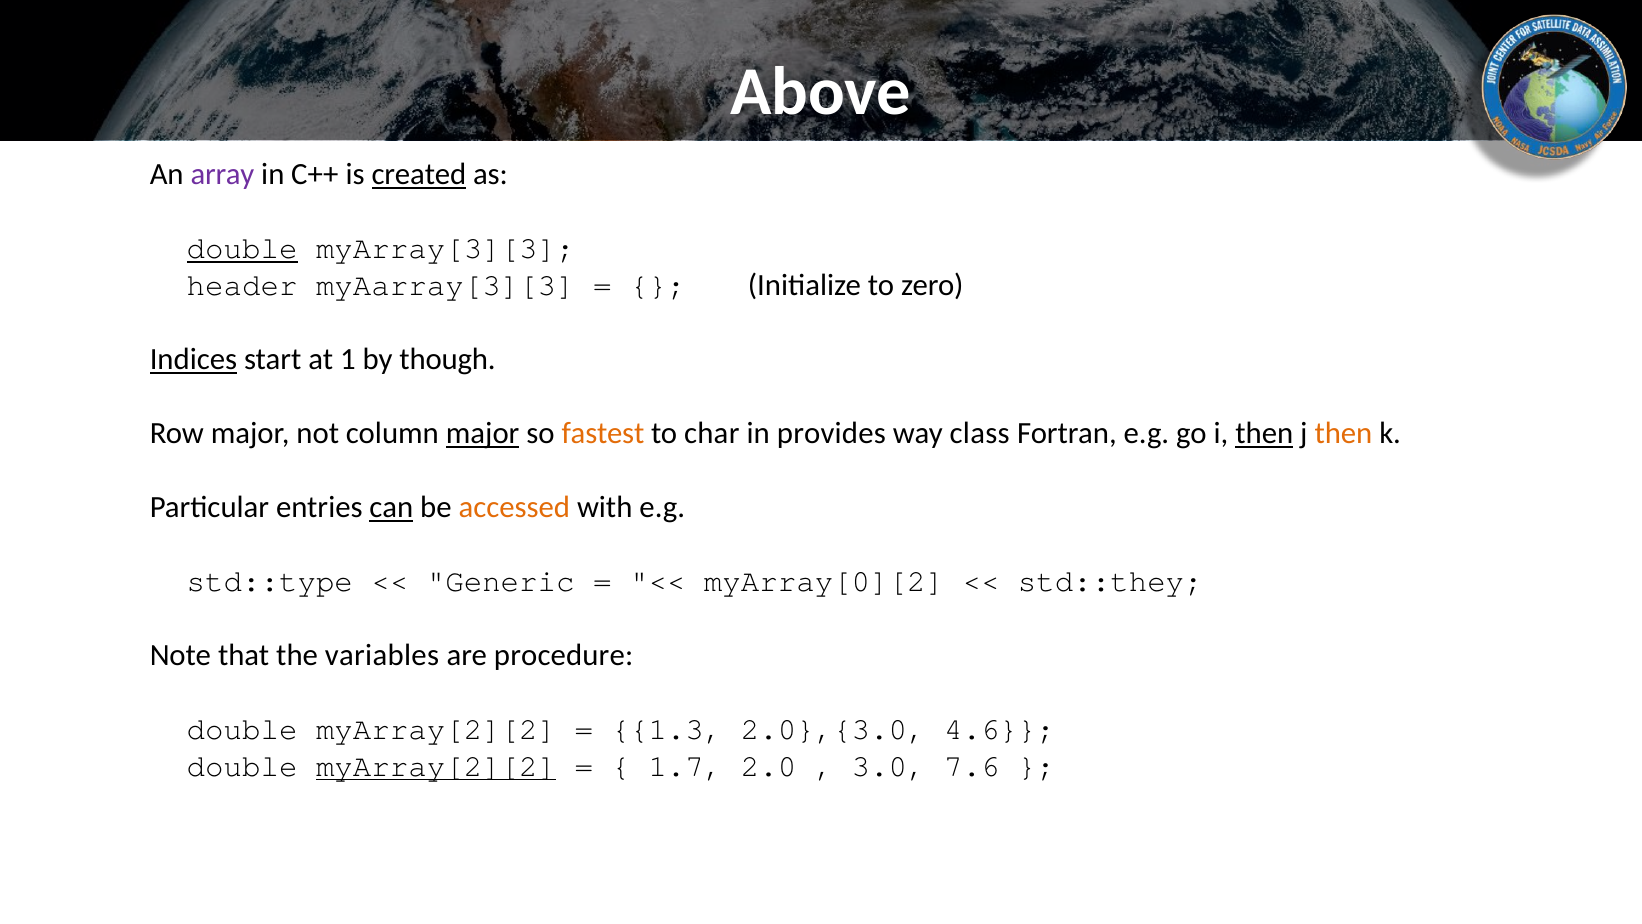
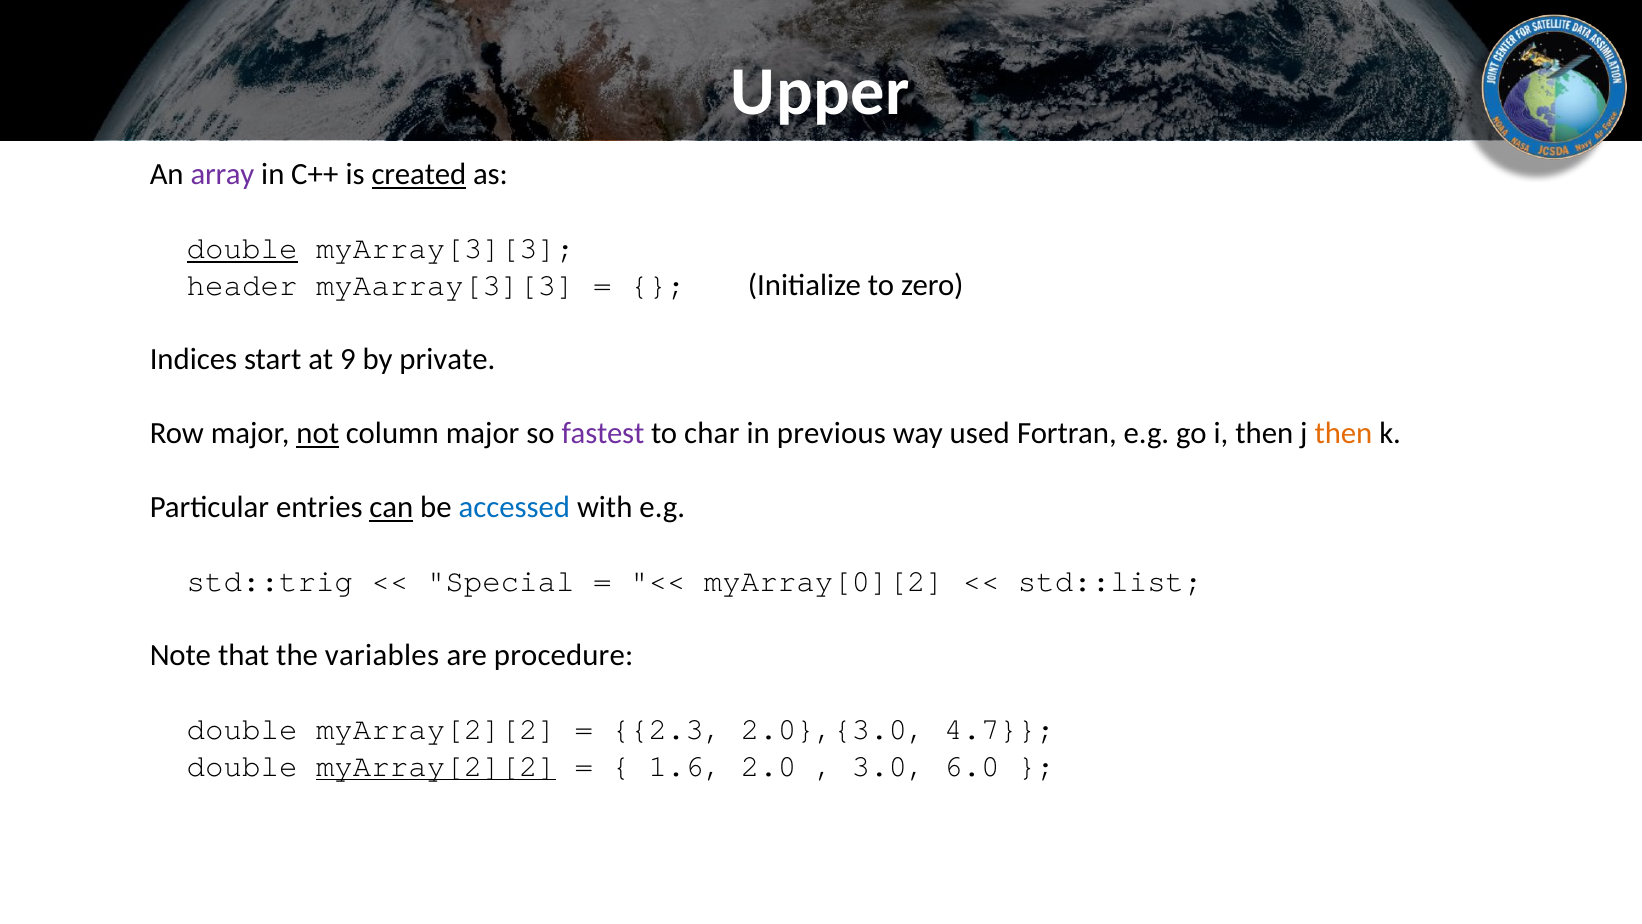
Above: Above -> Upper (821, 92)
Indices underline: present -> none (193, 359)
1: 1 -> 9 (348, 359)
though: though -> private (447, 359)
not underline: none -> present (318, 433)
major underline: present -> none (483, 433)
fastest colour: orange -> purple (603, 433)
provides: provides -> previous (831, 433)
class: class -> used (980, 433)
then underline: present -> none (1264, 433)
accessed colour: orange -> blue (514, 507)
std::type: std::type -> std::trig (270, 581)
Generic: Generic -> Special (501, 581)
std::they: std::they -> std::list (1110, 581)
1.3: 1.3 -> 2.3 (667, 729)
4.6: 4.6 -> 4.7 (999, 729)
1.7: 1.7 -> 1.6 (685, 766)
7.6: 7.6 -> 6.0 (972, 766)
